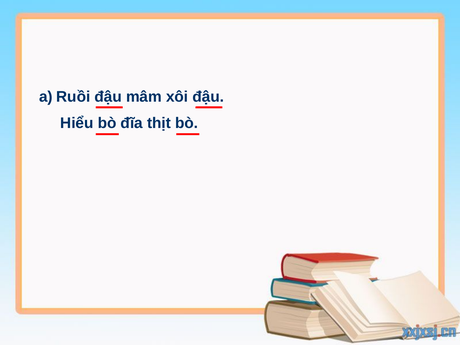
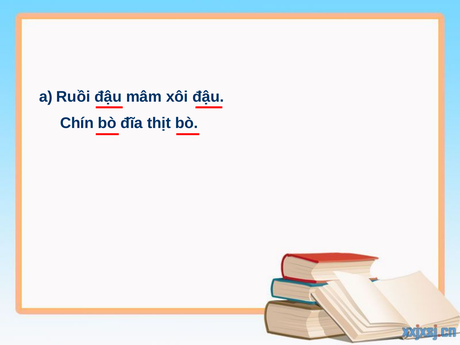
Hiểu: Hiểu -> Chín (77, 123)
